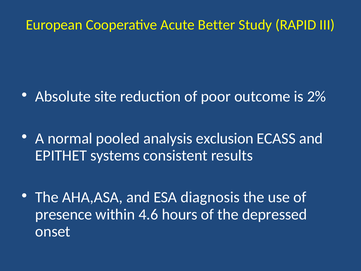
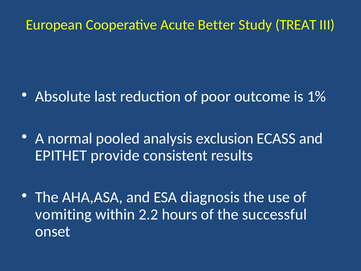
RAPID: RAPID -> TREAT (296, 25)
site: site -> last (106, 96)
2%: 2% -> 1% (316, 96)
systems: systems -> provide (115, 155)
presence: presence -> vomiting (63, 214)
4.6: 4.6 -> 2.2 (148, 214)
depressed: depressed -> successful (274, 214)
